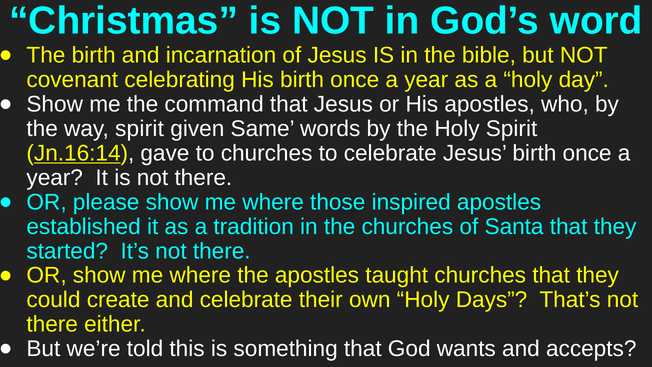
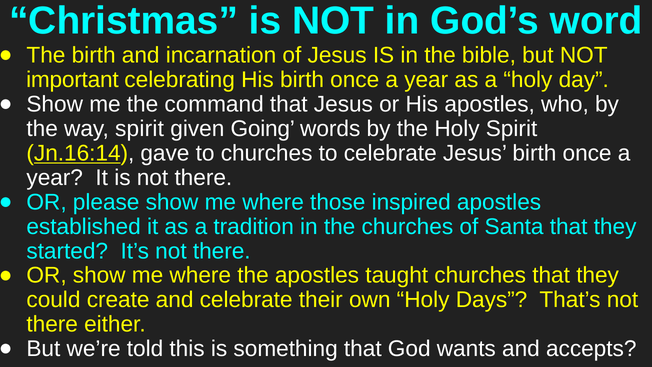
covenant: covenant -> important (72, 80)
Same: Same -> Going (263, 129)
